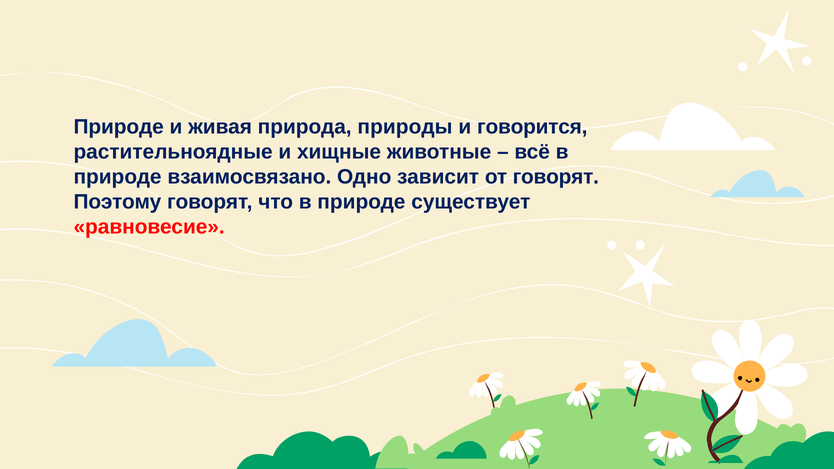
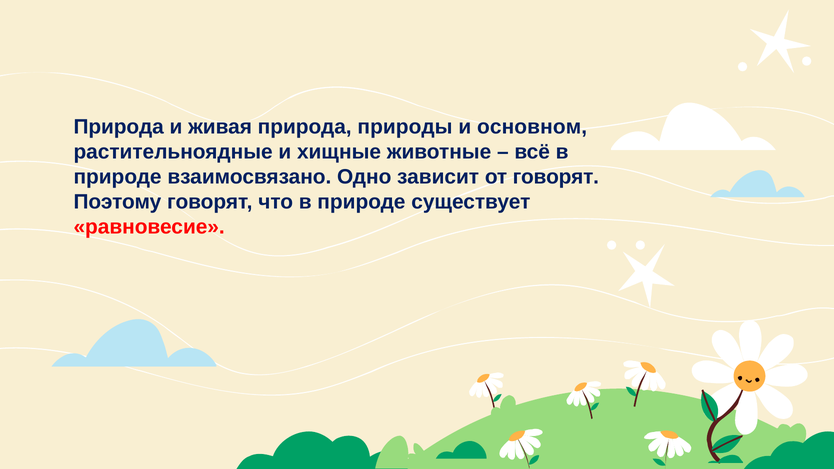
Природе: Природе -> Природа (119, 127)
говорится: говорится -> основном (532, 127)
